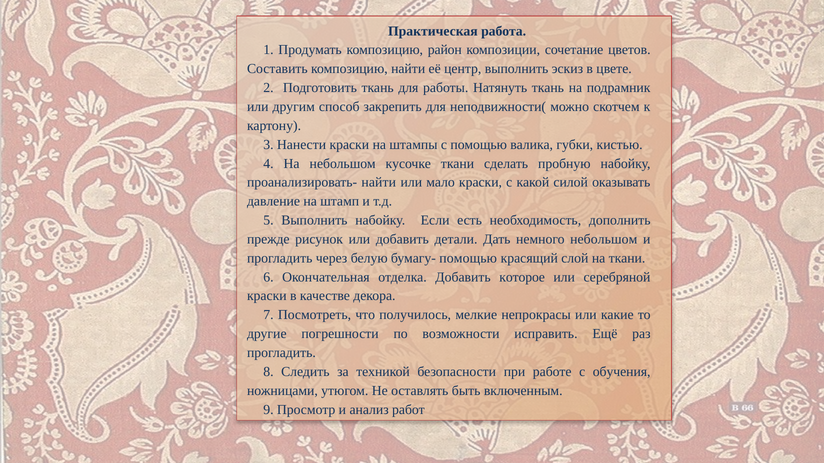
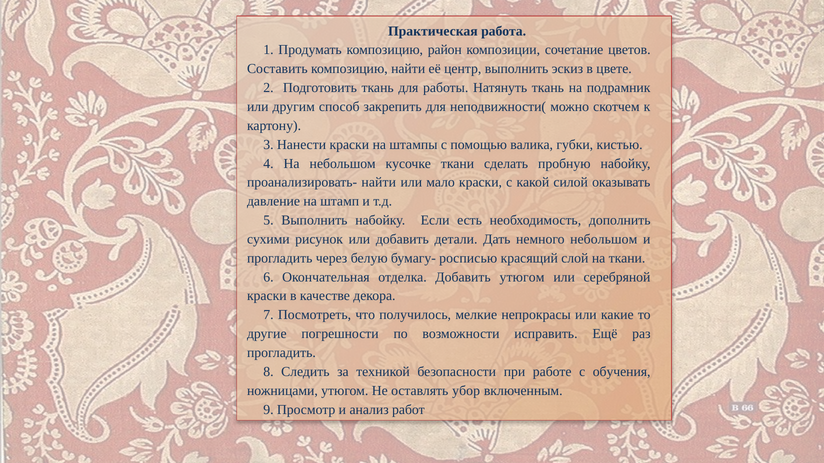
прежде: прежде -> сухими (268, 239)
бумагу- помощью: помощью -> росписью (468, 258)
Добавить которое: которое -> утюгом (522, 277)
быть: быть -> убор (466, 391)
